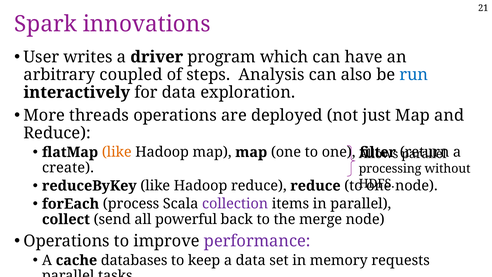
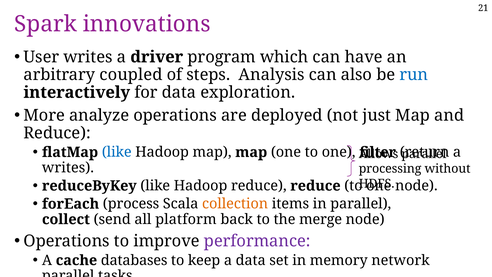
threads: threads -> analyze (99, 115)
like colour: orange -> blue (117, 152)
create: create -> writes (68, 168)
collection colour: purple -> orange (235, 204)
powerful: powerful -> platform (186, 219)
requests: requests -> network (401, 260)
